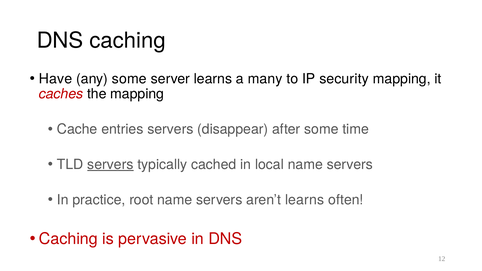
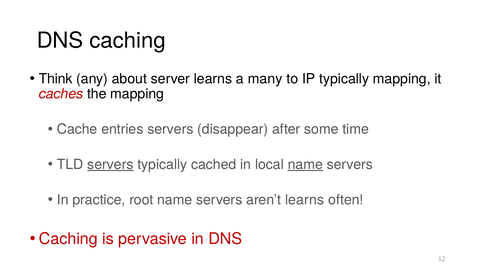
Have: Have -> Think (56, 79)
any some: some -> about (129, 79)
IP security: security -> typically (344, 79)
name underline: none -> present (305, 165)
